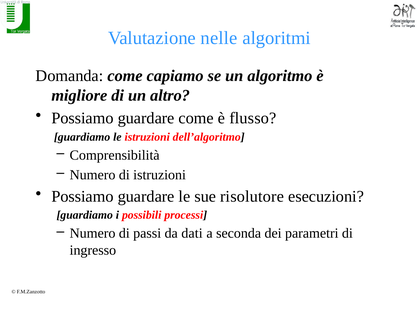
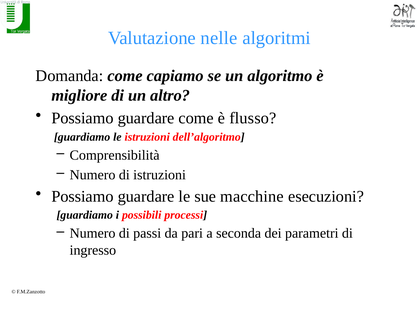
risolutore: risolutore -> macchine (252, 196)
dati: dati -> pari (192, 234)
